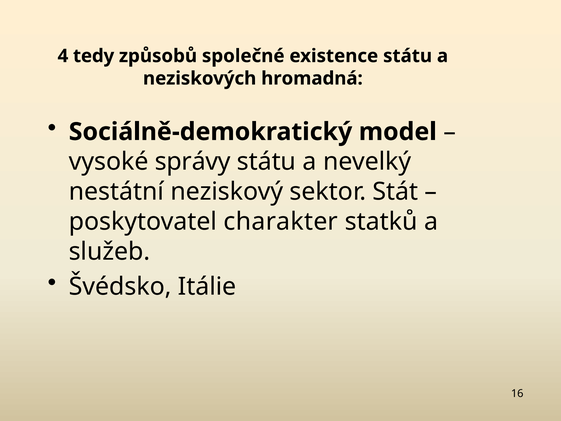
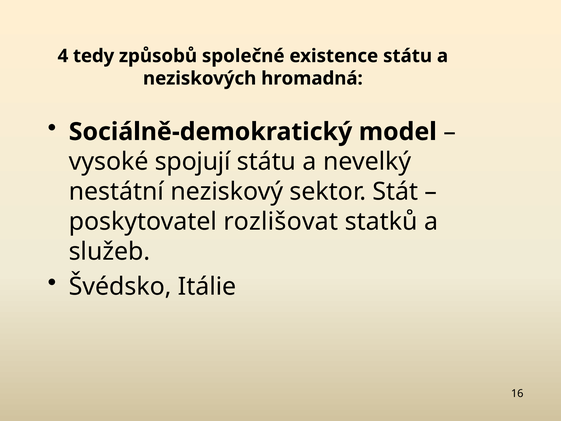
správy: správy -> spojují (193, 162)
charakter: charakter -> rozlišovat (281, 221)
